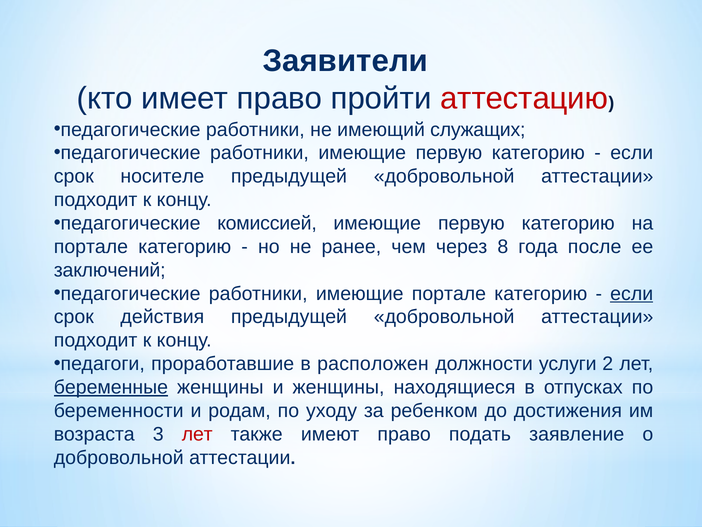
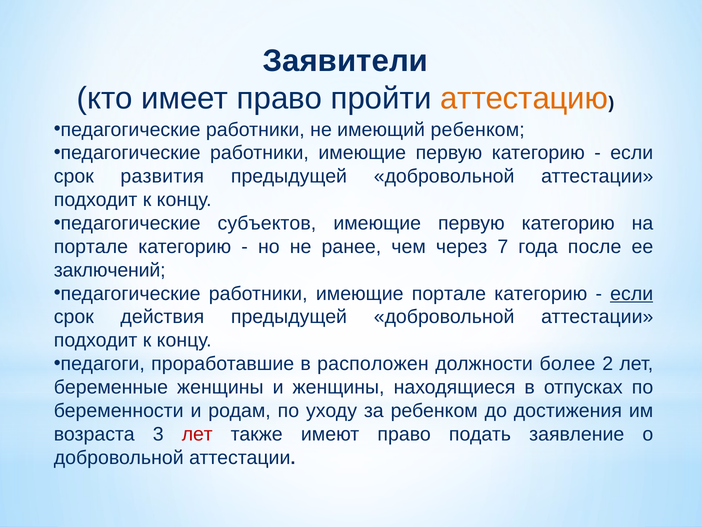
аттестацию colour: red -> orange (524, 98)
имеющий служащих: служащих -> ребенком (478, 129)
носителе: носителе -> развития (162, 176)
комиссией: комиссией -> субъектов (267, 223)
8: 8 -> 7 (503, 247)
услуги: услуги -> более (568, 364)
беременные underline: present -> none (111, 387)
